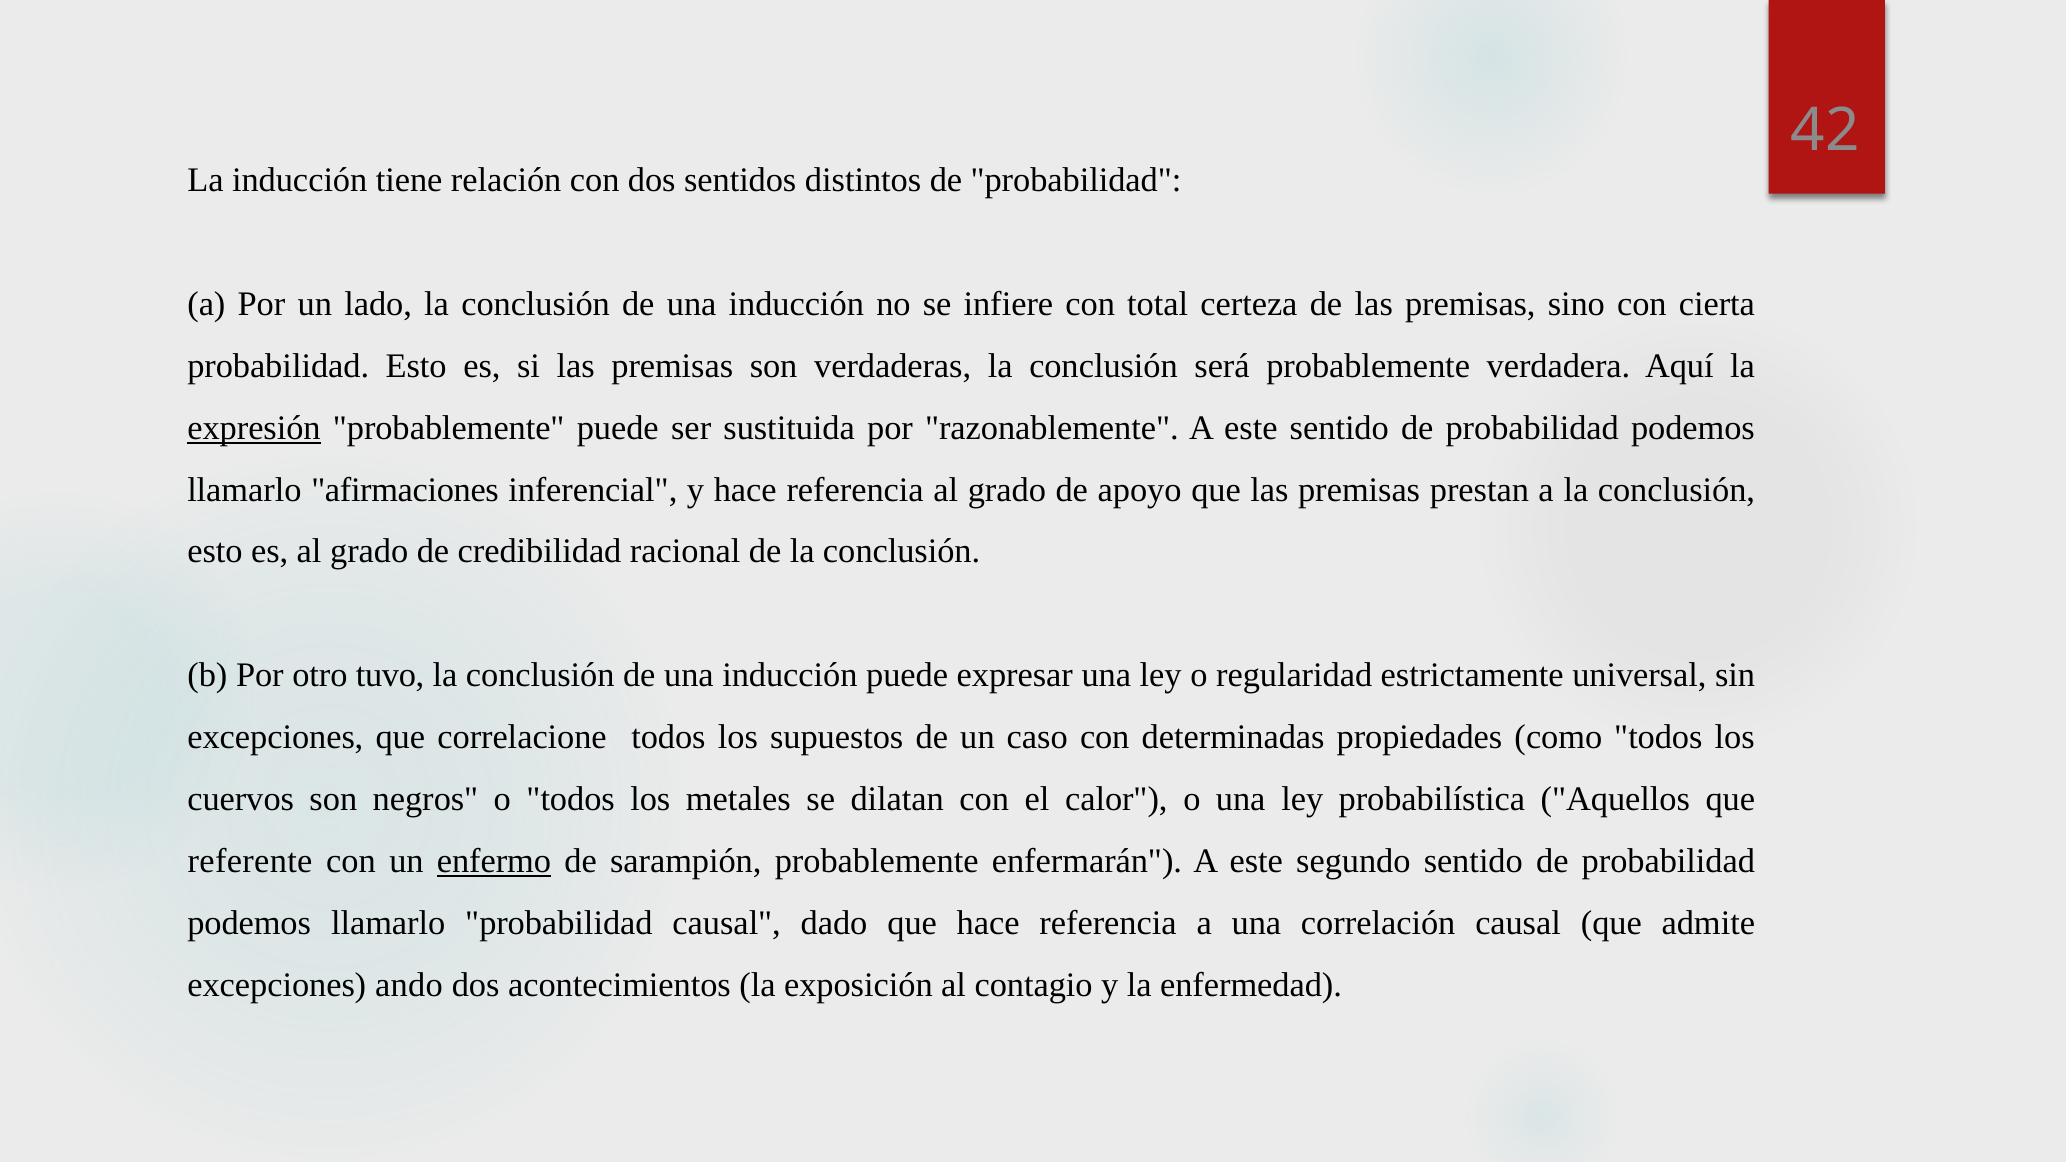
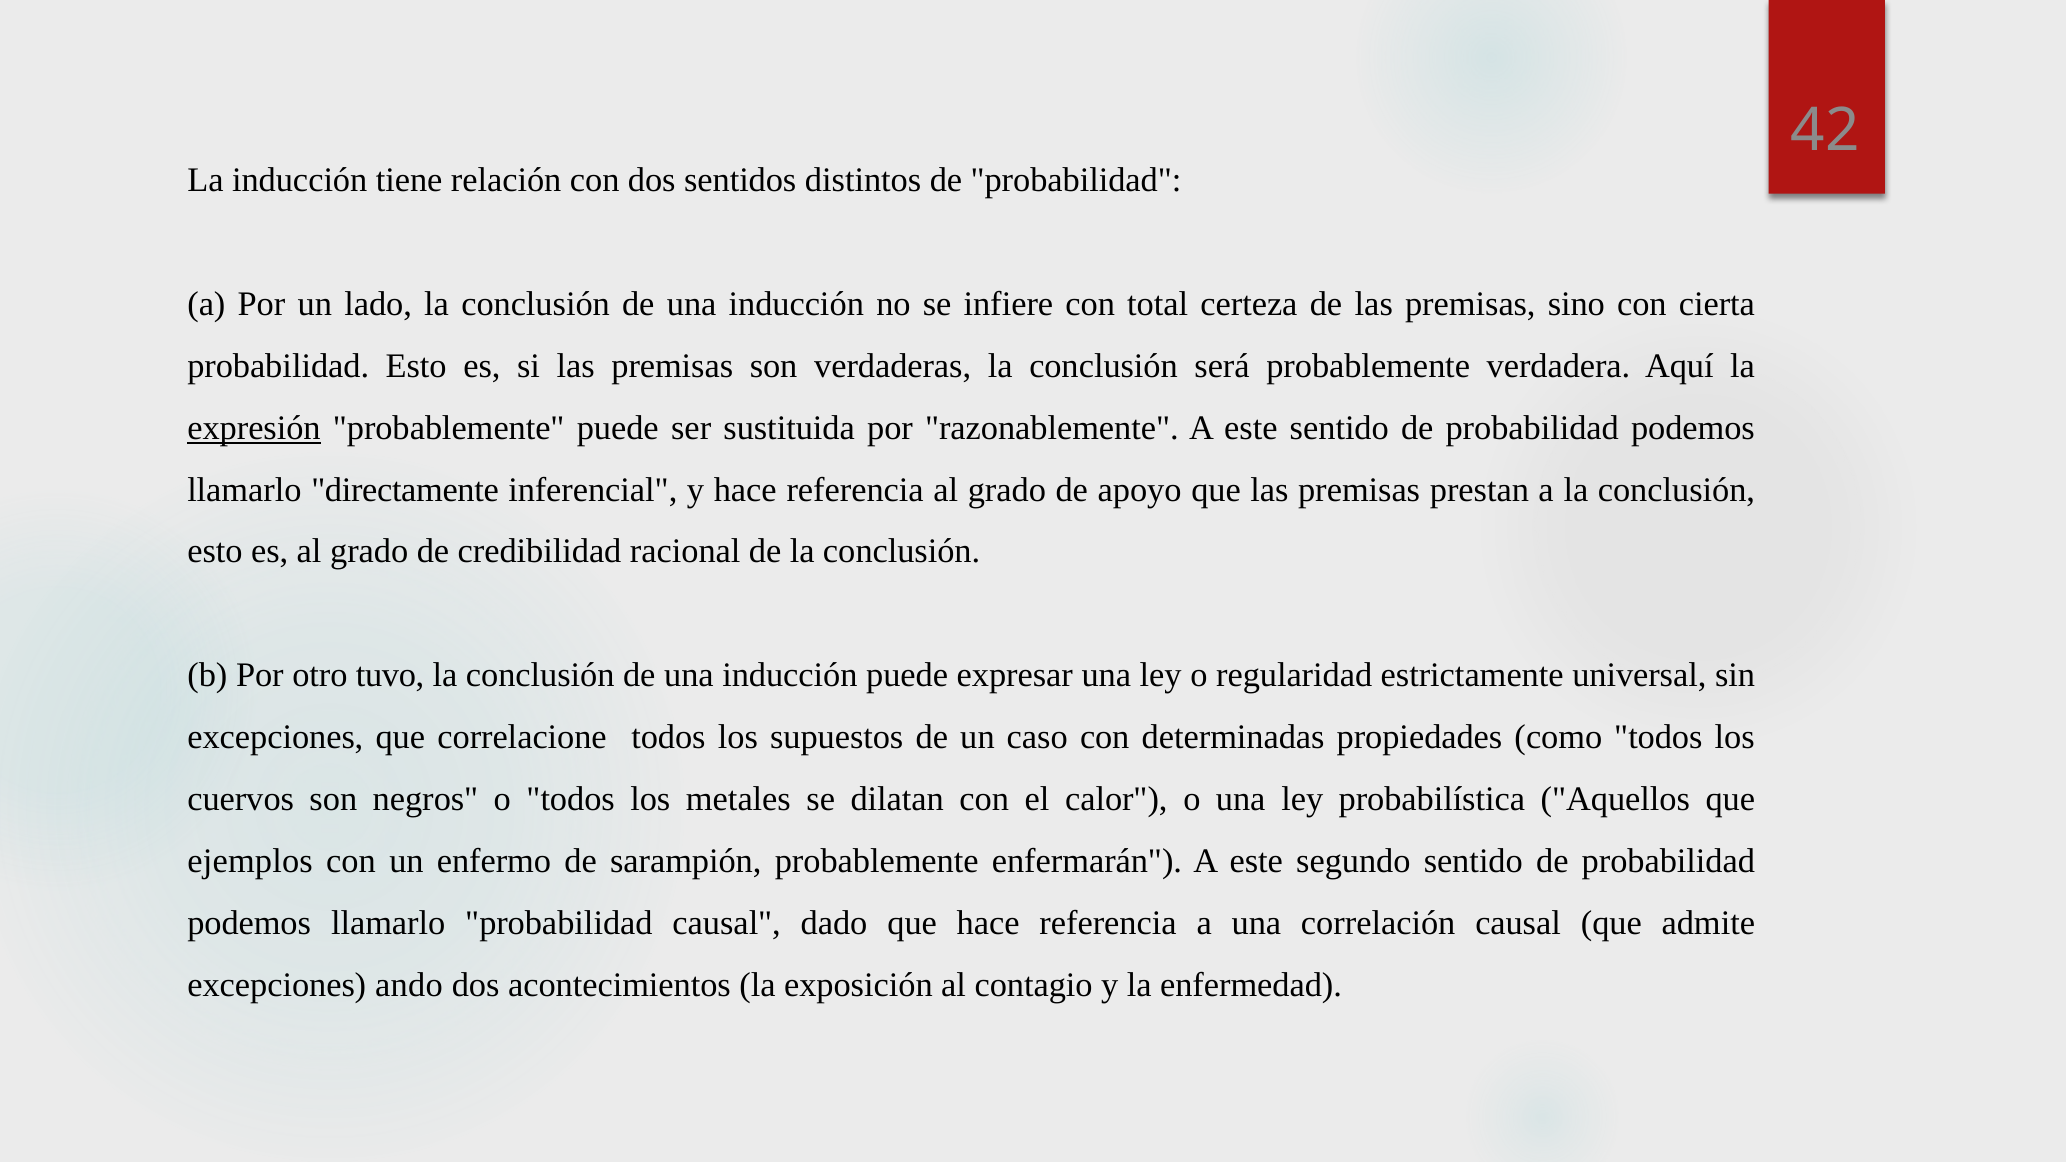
afirmaciones: afirmaciones -> directamente (405, 490)
referente: referente -> ejemplos (250, 861)
enfermo underline: present -> none (494, 861)
